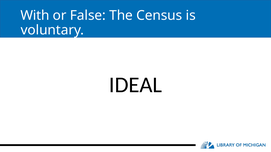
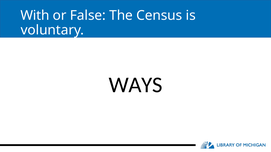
IDEAL: IDEAL -> WAYS (136, 85)
